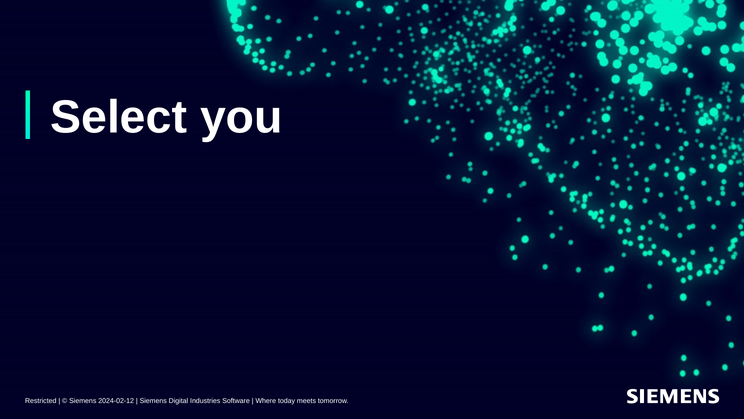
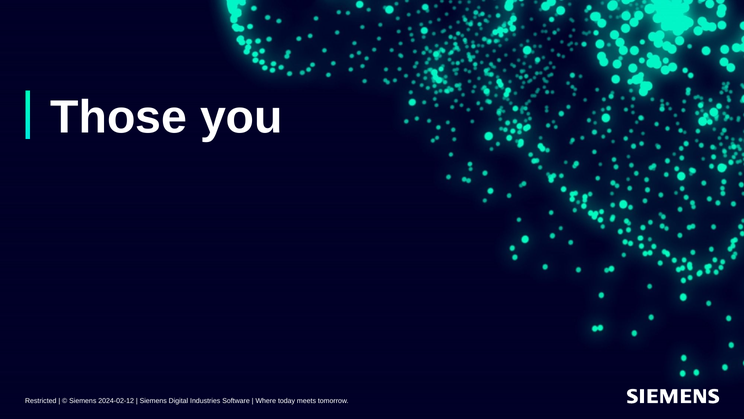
Select: Select -> Those (119, 117)
